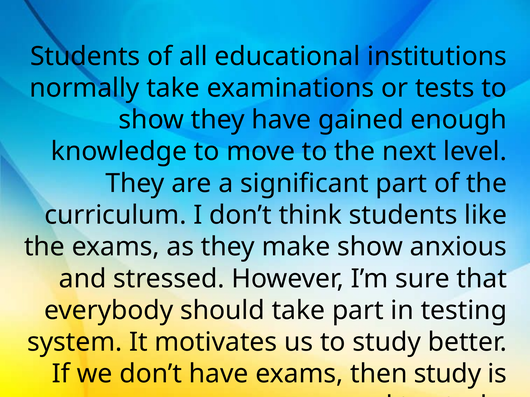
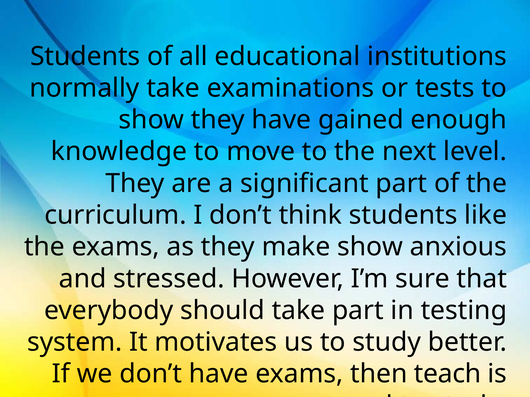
then study: study -> teach (448, 374)
